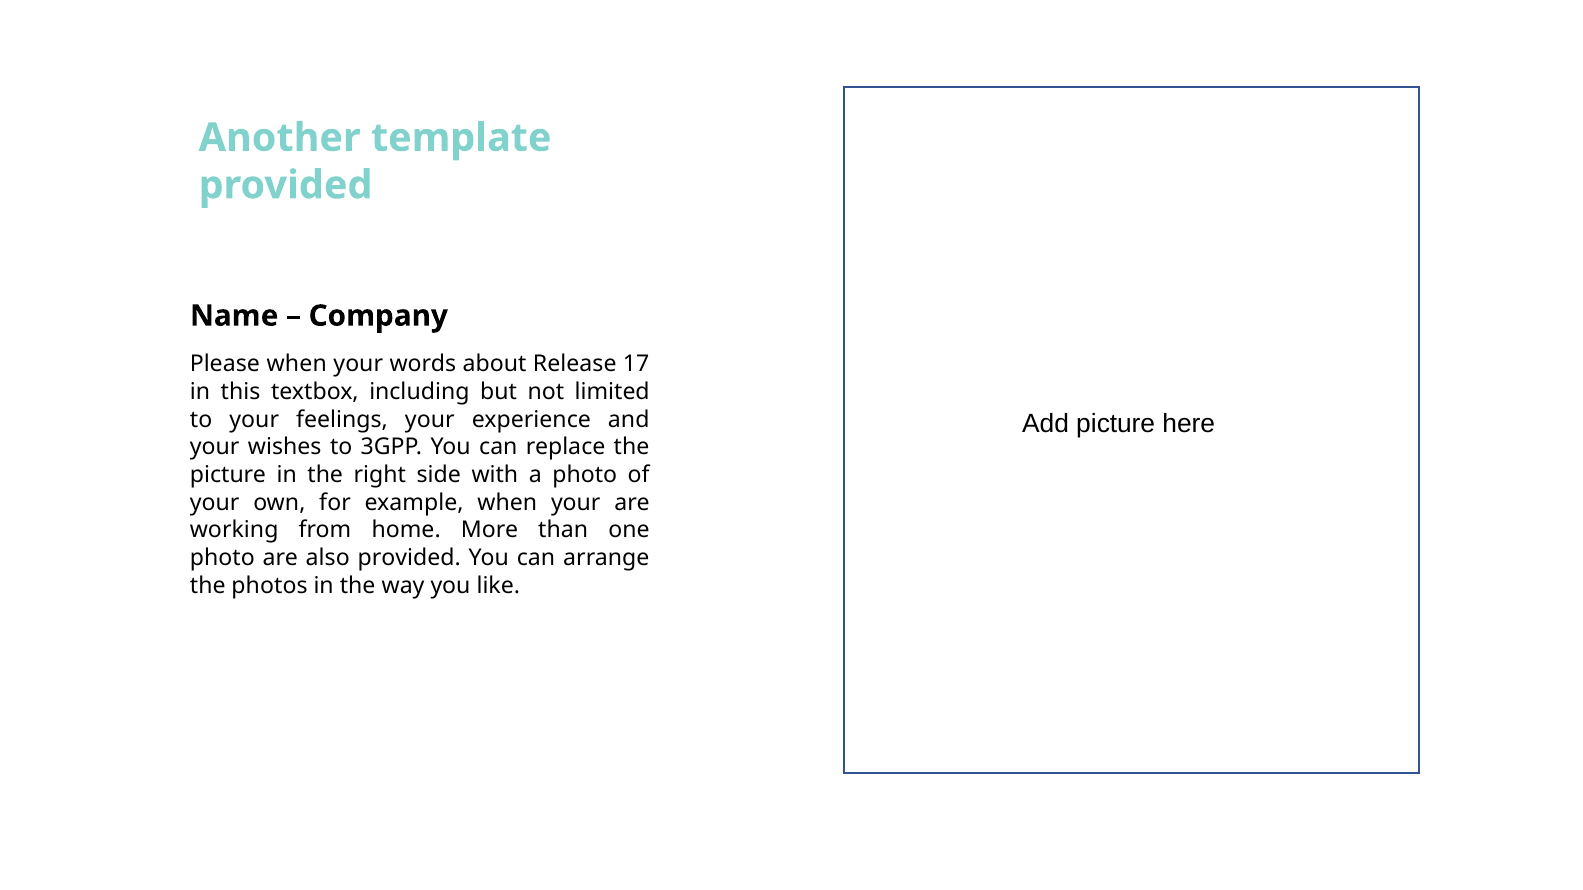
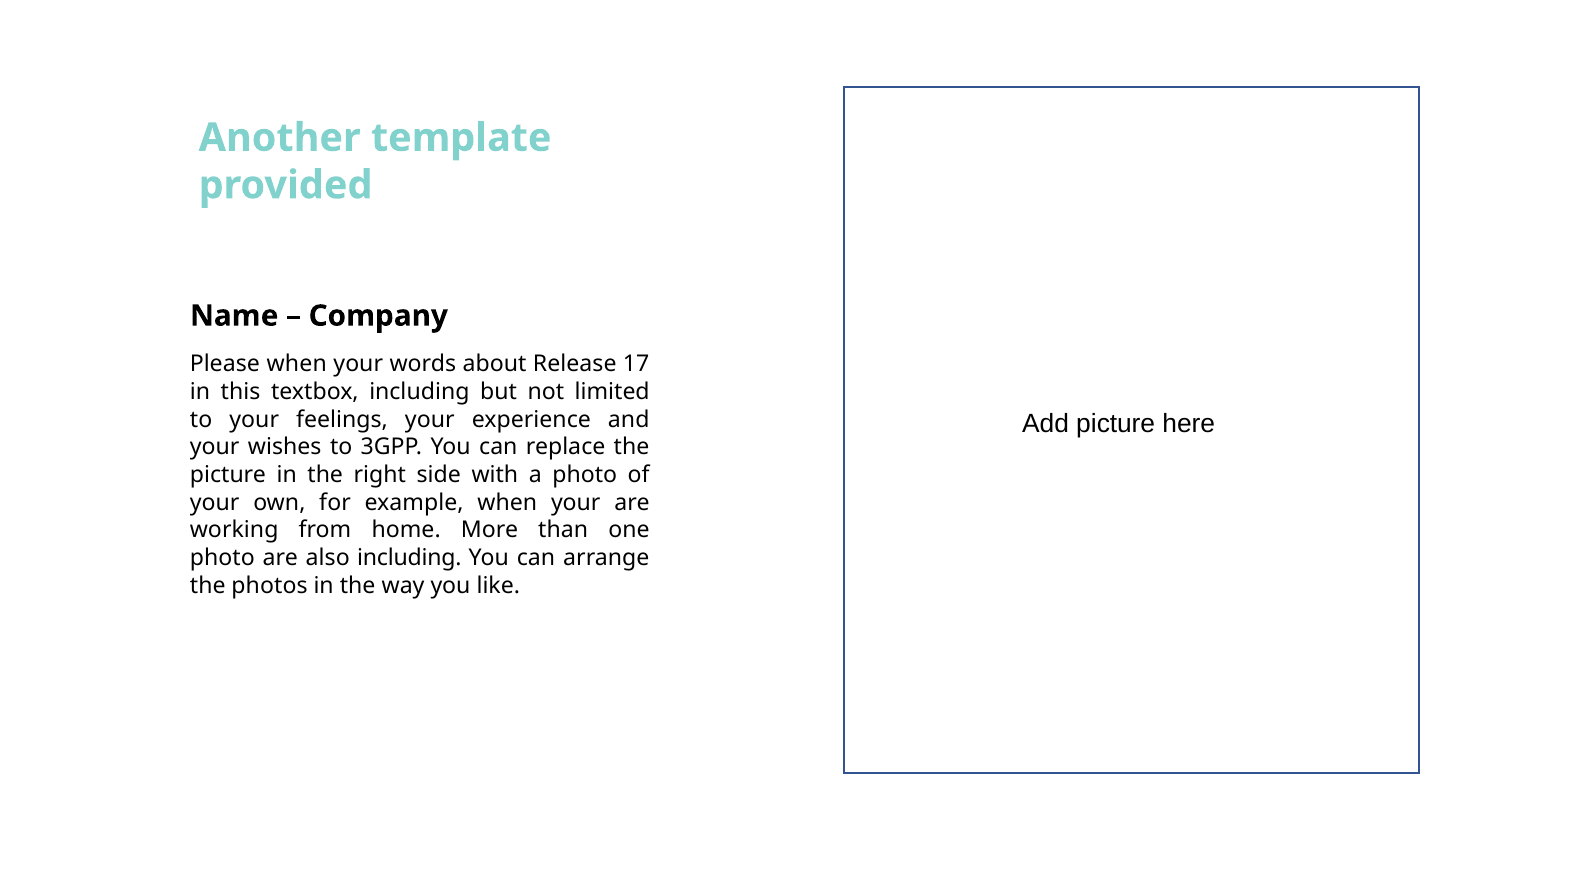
also provided: provided -> including (409, 558)
